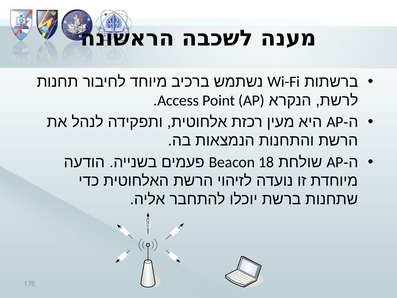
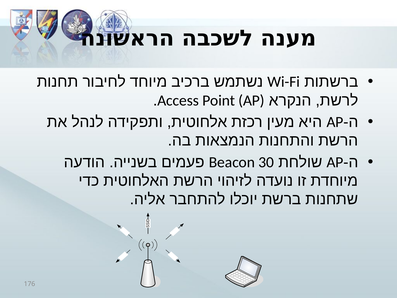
18: 18 -> 30 (266, 162)
